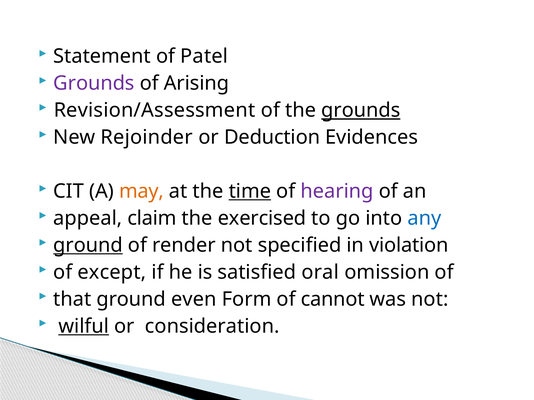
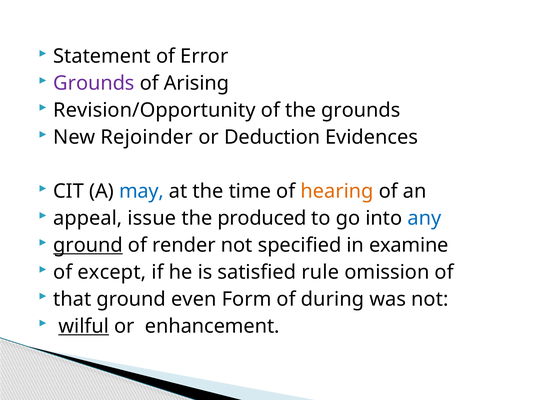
Patel: Patel -> Error (204, 56)
Revision/Assessment: Revision/Assessment -> Revision/Opportunity (155, 110)
grounds underline: present -> none (361, 110)
may colour: orange -> blue (141, 191)
time underline: present -> none (250, 191)
hearing colour: purple -> orange (337, 191)
claim: claim -> issue (152, 219)
exercised: exercised -> produced (262, 219)
violation: violation -> examine (409, 246)
oral: oral -> rule (320, 273)
cannot: cannot -> during (333, 300)
consideration: consideration -> enhancement (212, 327)
